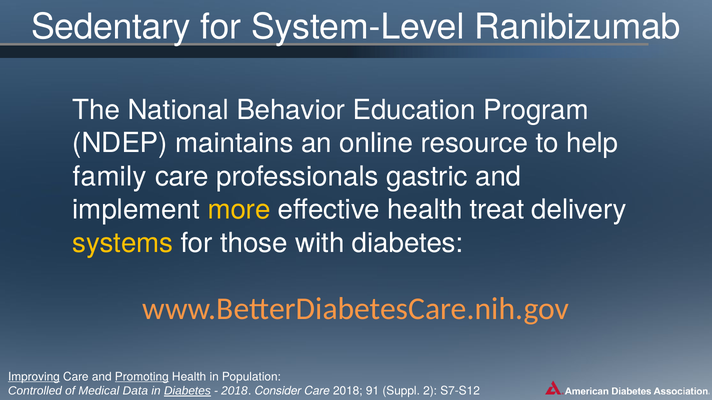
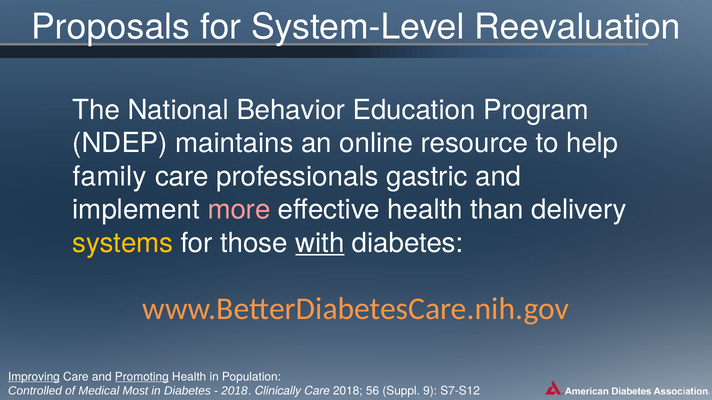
Sedentary: Sedentary -> Proposals (111, 27)
Ranibizumab: Ranibizumab -> Reevaluation (578, 27)
more colour: yellow -> pink (239, 210)
treat: treat -> than (497, 210)
with underline: none -> present (320, 243)
Data: Data -> Most (135, 391)
Diabetes underline: present -> none (187, 391)
Consider: Consider -> Clinically (278, 391)
91: 91 -> 56 (373, 391)
2: 2 -> 9 (430, 391)
